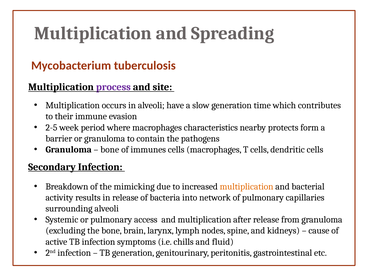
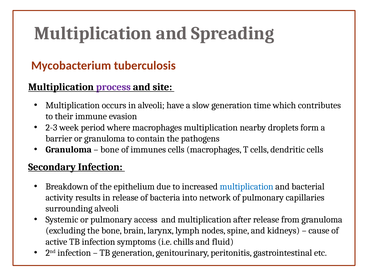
2-5: 2-5 -> 2-3 (51, 127)
macrophages characteristics: characteristics -> multiplication (211, 127)
protects: protects -> droplets (283, 127)
mimicking: mimicking -> epithelium (134, 187)
multiplication colour: orange -> blue (247, 187)
